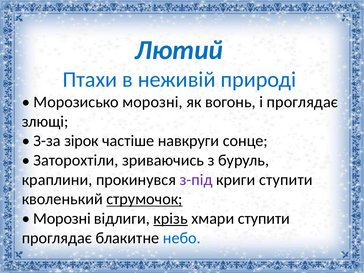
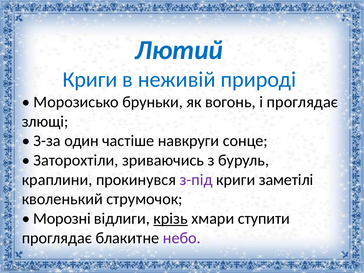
Птахи: Птахи -> Криги (90, 79)
Морозисько морозні: морозні -> бруньки (153, 102)
зірок: зірок -> один (81, 141)
криги ступити: ступити -> заметілі (286, 180)
струмочок underline: present -> none (144, 199)
небо colour: blue -> purple (182, 238)
